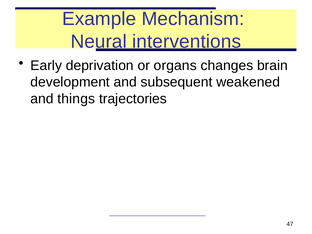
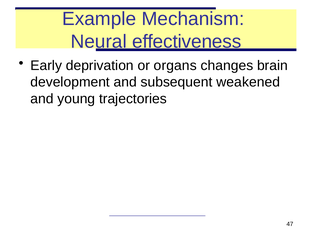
interventions: interventions -> effectiveness (187, 42)
things: things -> young (76, 99)
